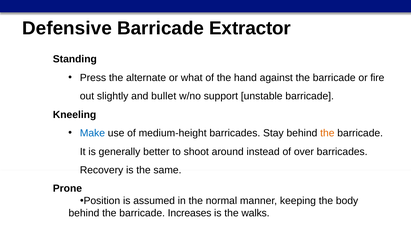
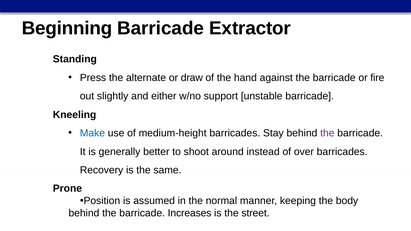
Defensive: Defensive -> Beginning (67, 28)
what: what -> draw (192, 78)
bullet: bullet -> either (164, 96)
the colour: orange -> purple (327, 133)
walks: walks -> street (256, 213)
